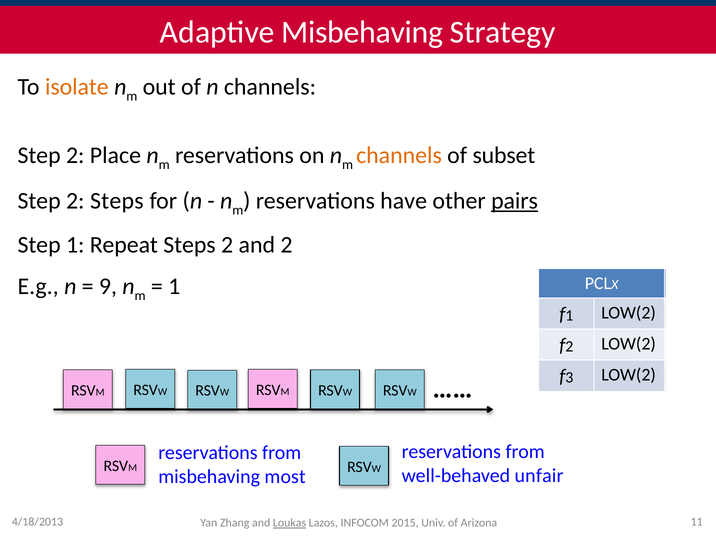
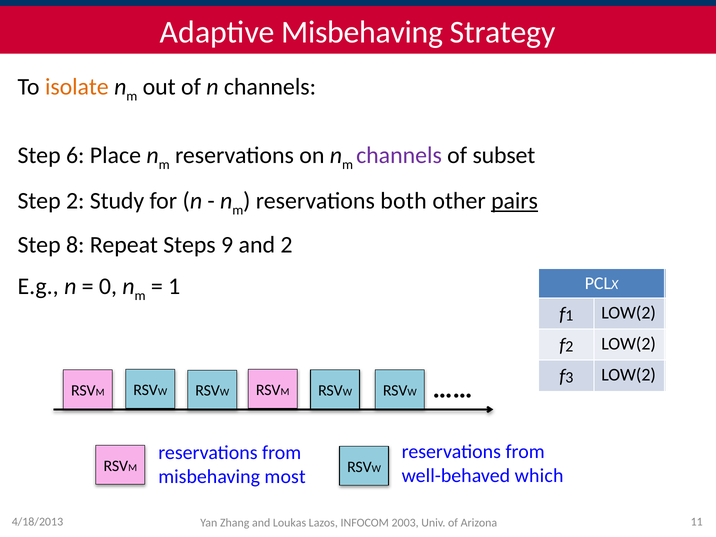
2: 2 -> 6 (75, 155)
channels colour: orange -> purple (399, 155)
2 Steps: Steps -> Study (117, 201)
have: have -> both (404, 201)
Step 1: 1 -> 8 (75, 245)
Steps 2: 2 -> 9 (227, 245)
9: 9 -> 0 (108, 287)
unfair: unfair -> which (539, 476)
Loukas underline: present -> none (290, 523)
2015: 2015 -> 2003 (405, 523)
